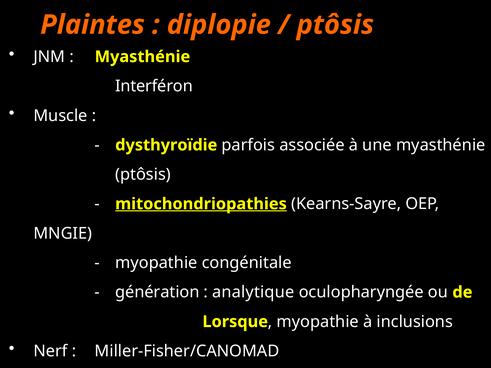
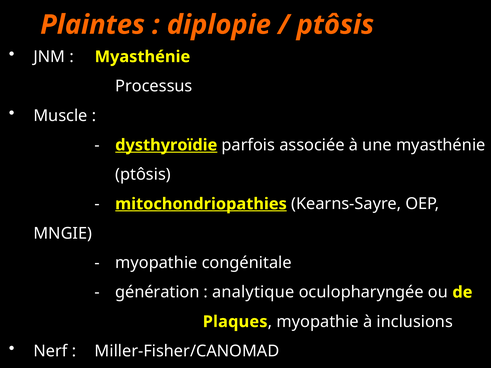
Interféron: Interféron -> Processus (154, 86)
dysthyroïdie underline: none -> present (166, 145)
Lorsque: Lorsque -> Plaques (235, 322)
